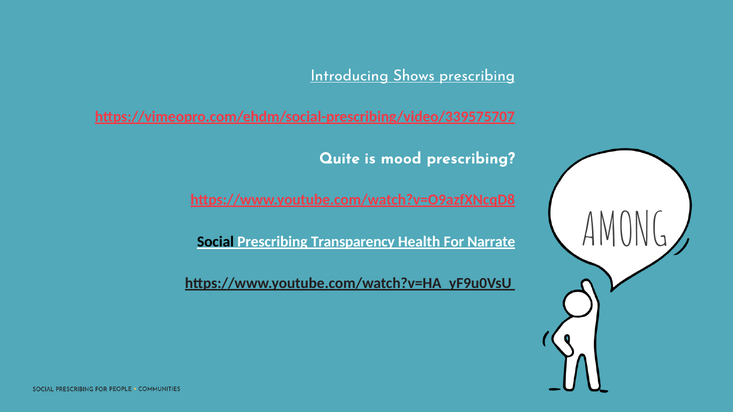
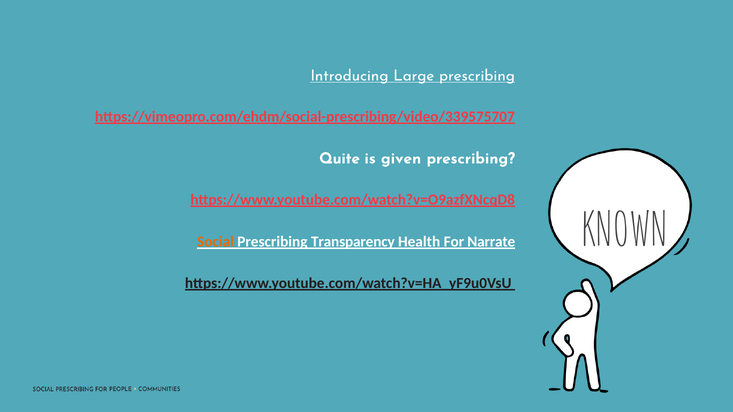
Shows: Shows -> Large (414, 75)
mood: mood -> given (401, 158)
AMONG: AMONG -> KNOWN (625, 231)
Social colour: black -> orange (215, 242)
